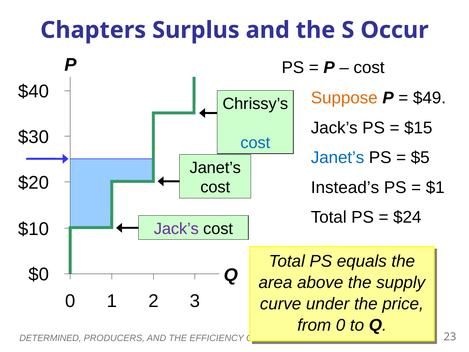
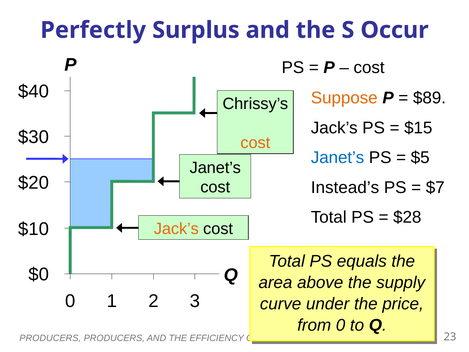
Chapters: Chapters -> Perfectly (93, 30)
$49: $49 -> $89 (429, 98)
cost colour: blue -> orange (255, 143)
$1: $1 -> $7 (435, 187)
$24: $24 -> $28 (407, 217)
Jack’s colour: purple -> orange (176, 228)
DETERMINED: DETERMINED -> PRODUCERS (50, 338)
